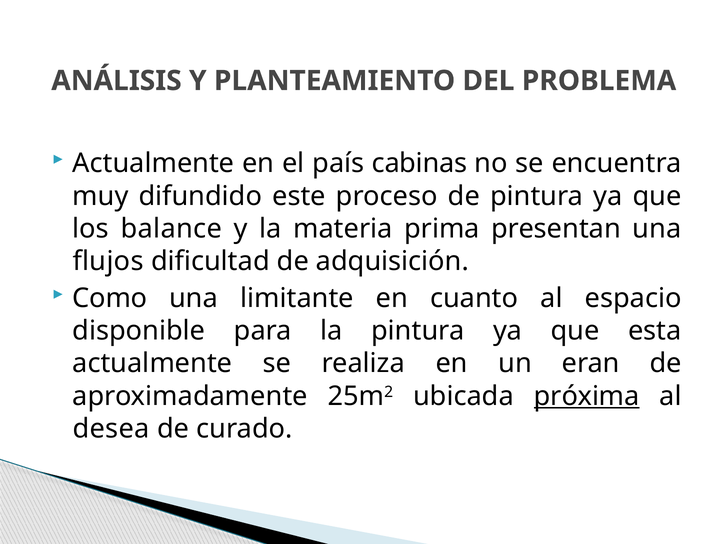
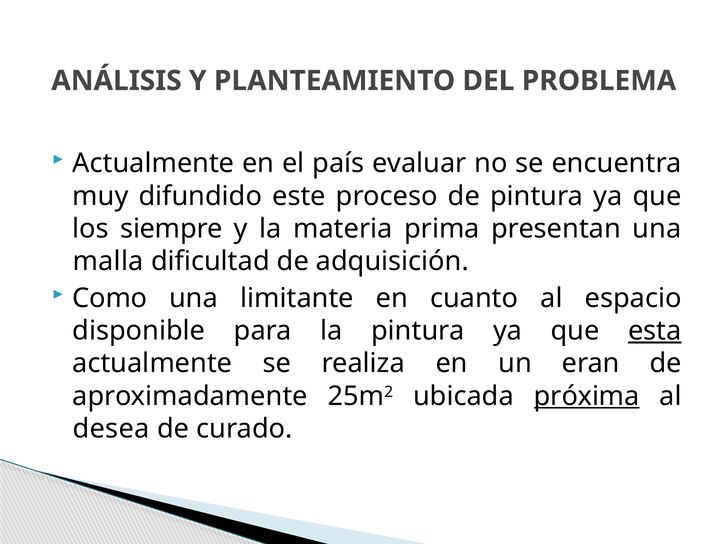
cabinas: cabinas -> evaluar (419, 163)
balance: balance -> siempre (172, 229)
flujos: flujos -> malla (108, 261)
esta underline: none -> present (655, 331)
